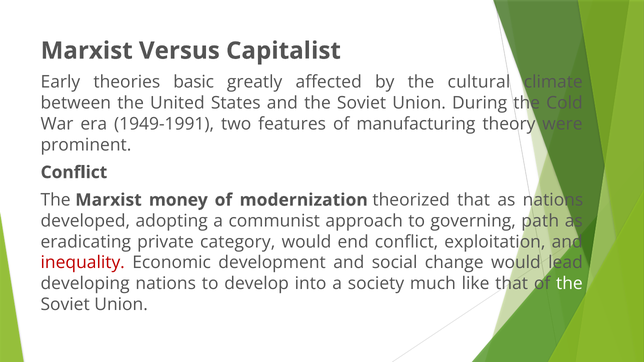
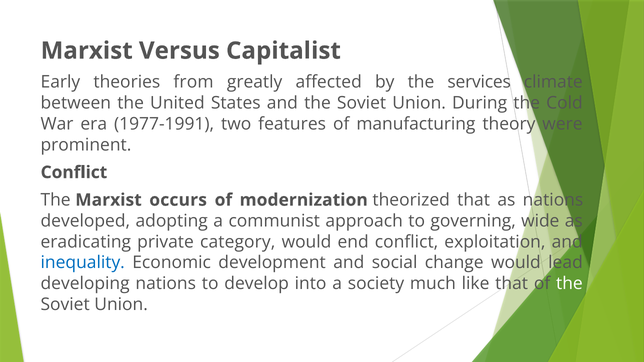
basic: basic -> from (194, 82)
cultural: cultural -> services (479, 82)
1949-1991: 1949-1991 -> 1977-1991 (164, 124)
money: money -> occurs (178, 200)
path: path -> wide (540, 221)
inequality colour: red -> blue (83, 263)
